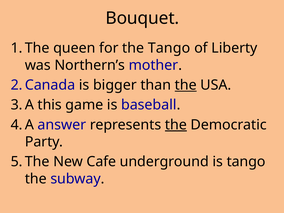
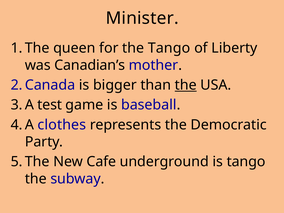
Bouquet: Bouquet -> Minister (142, 18)
Northern’s: Northern’s -> Canadian’s (90, 65)
this: this -> test (50, 105)
answer: answer -> clothes (62, 125)
the underline: present -> none (176, 125)
